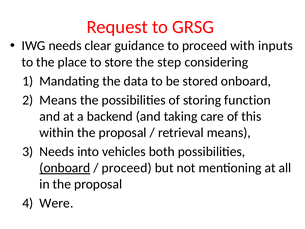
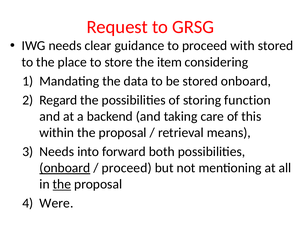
with inputs: inputs -> stored (276, 46)
step: step -> item (169, 62)
Means: Means -> Regard (58, 100)
vehicles: vehicles -> forward (124, 151)
the underline: none -> present (62, 184)
